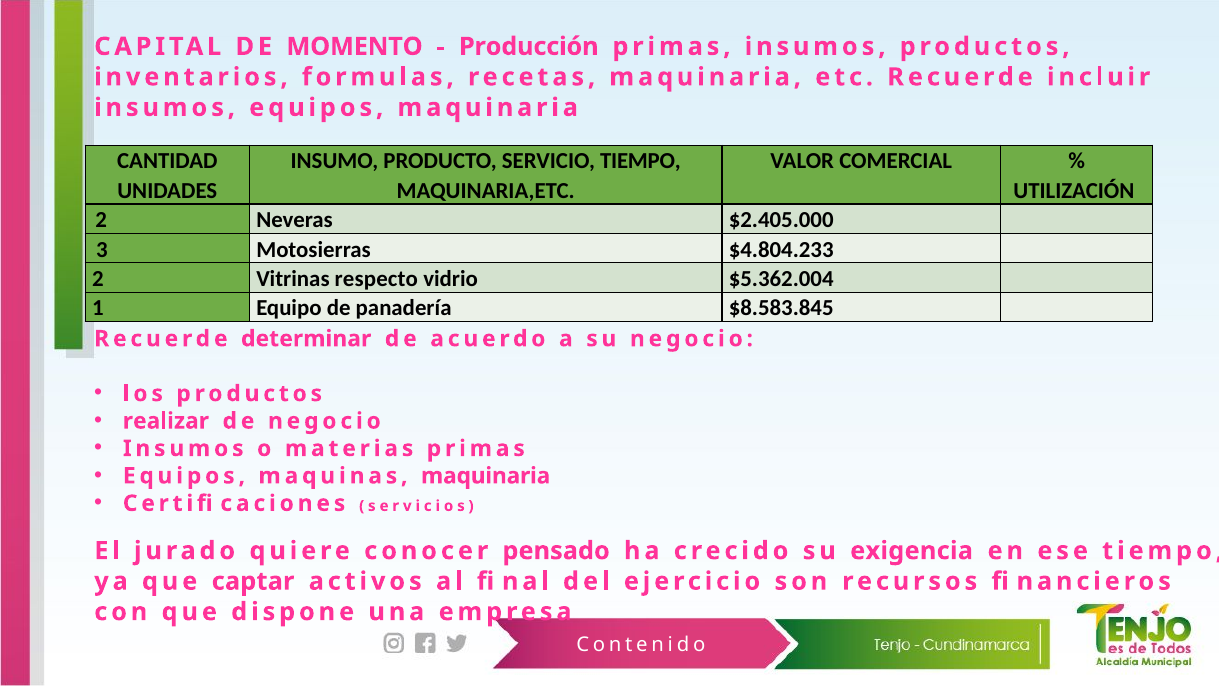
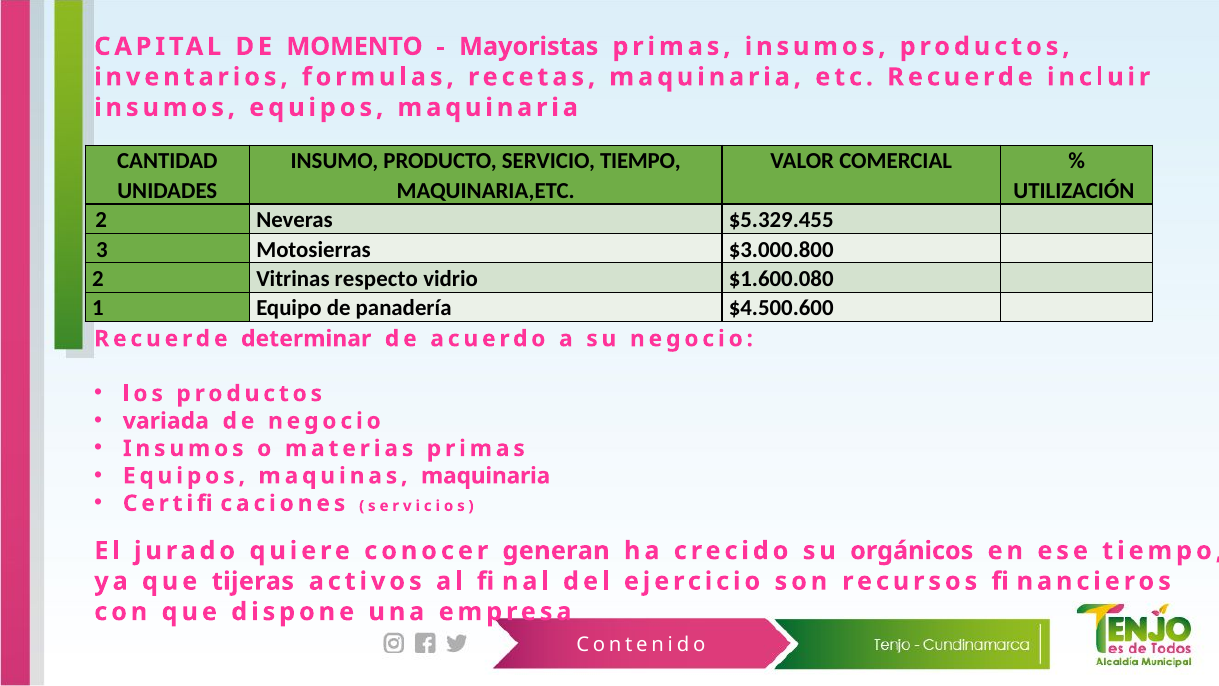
Producción: Producción -> Mayoristas (529, 47)
$2.405.000: $2.405.000 -> $5.329.455 (781, 220)
$4.804.233: $4.804.233 -> $3.000.800 (781, 249)
$5.362.004: $5.362.004 -> $1.600.080 (781, 279)
$8.583.845: $8.583.845 -> $4.500.600 (781, 308)
realizar: realizar -> variada (166, 421)
pensado: pensado -> generan (556, 551)
exigencia: exigencia -> orgánicos (912, 551)
captar: captar -> tijeras (253, 581)
